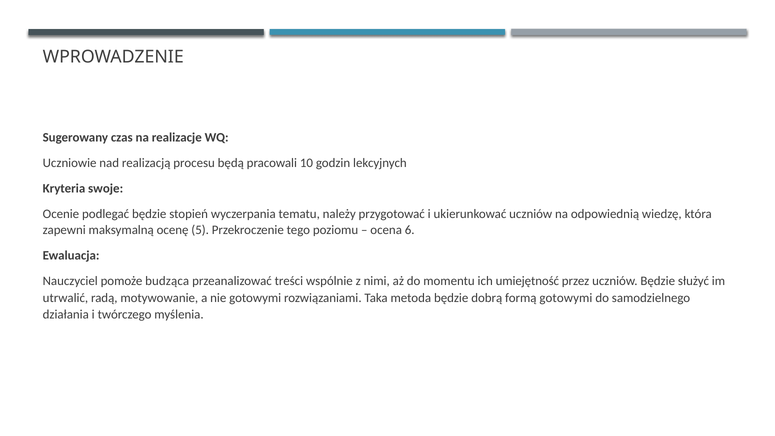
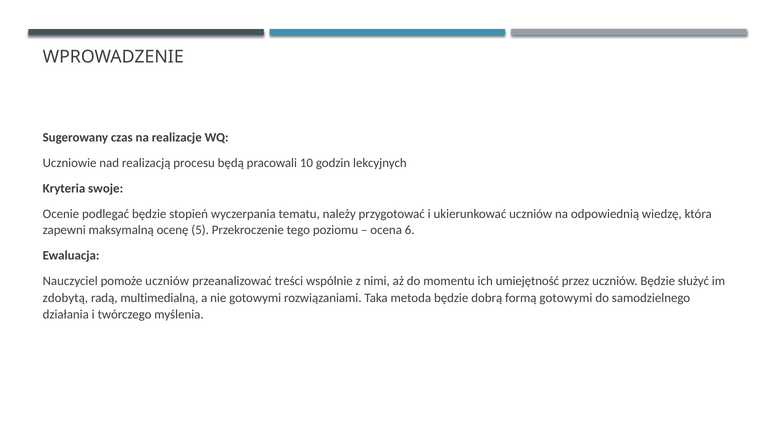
pomoże budząca: budząca -> uczniów (167, 281)
utrwalić: utrwalić -> zdobytą (65, 298)
motywowanie: motywowanie -> multimedialną (159, 298)
